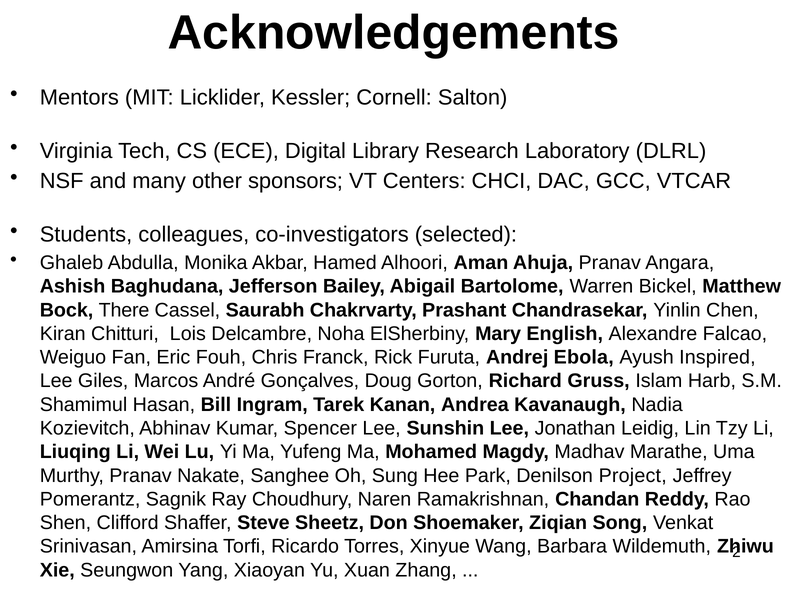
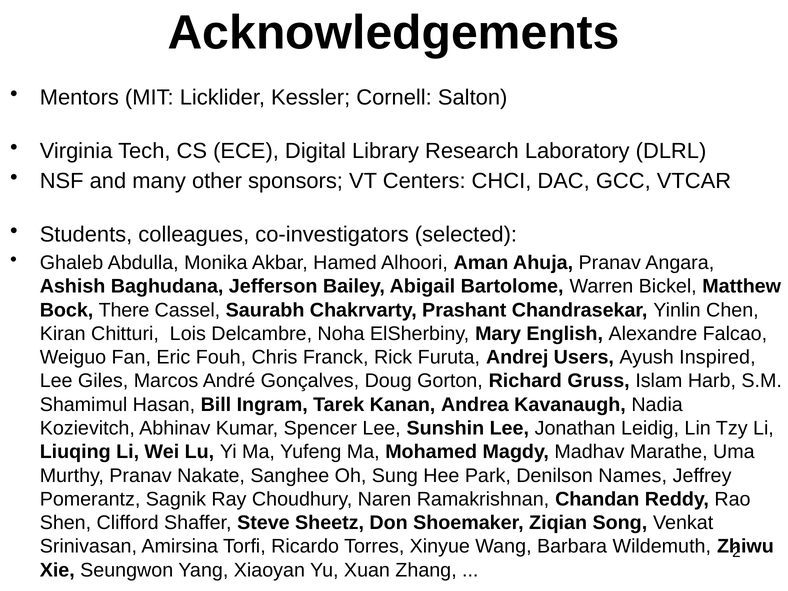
Ebola: Ebola -> Users (584, 357)
Project: Project -> Names (633, 476)
